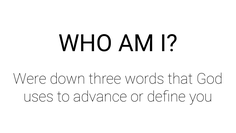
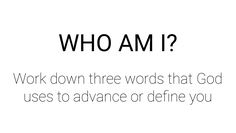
Were: Were -> Work (30, 79)
